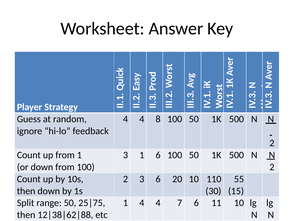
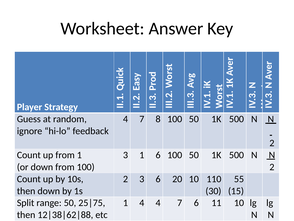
4: 4 -> 7 (142, 119)
